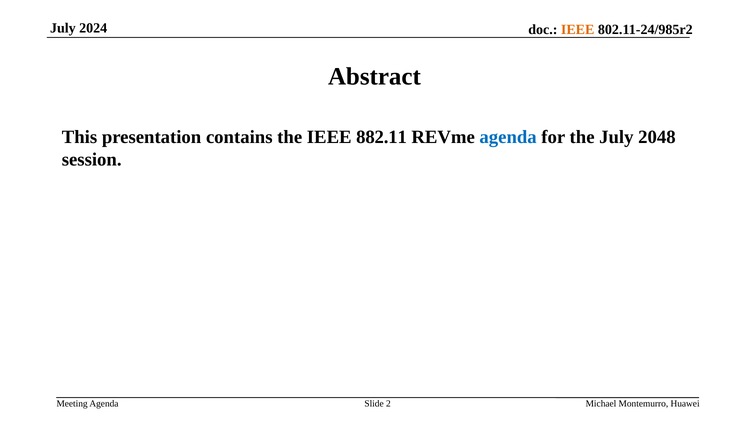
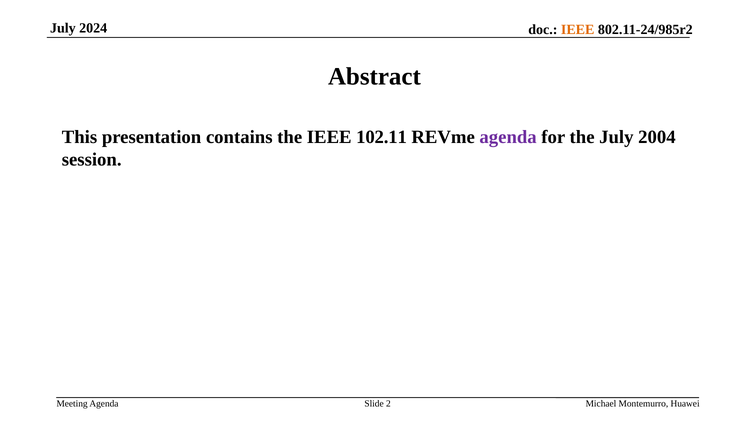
882.11: 882.11 -> 102.11 (382, 137)
agenda colour: blue -> purple (508, 137)
2048: 2048 -> 2004 (657, 137)
